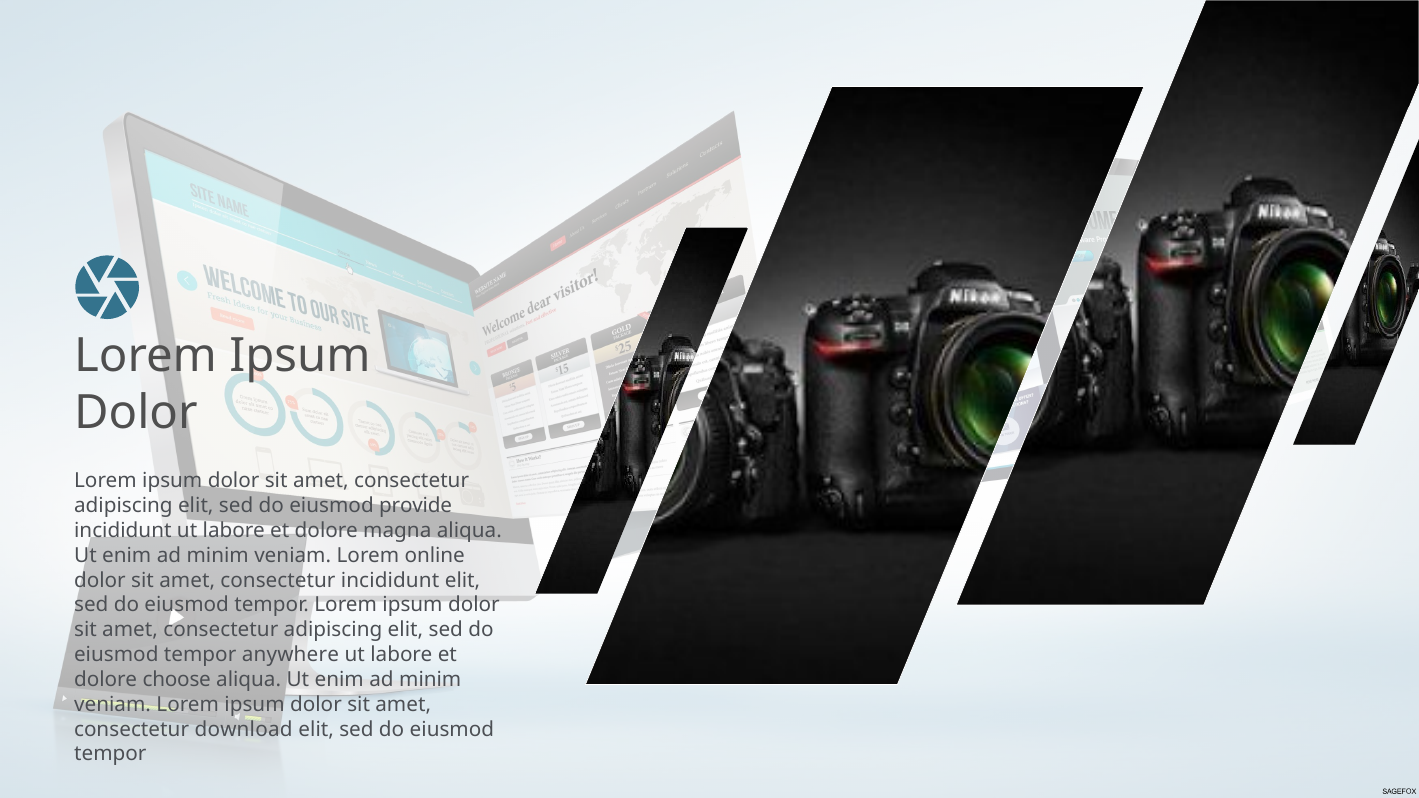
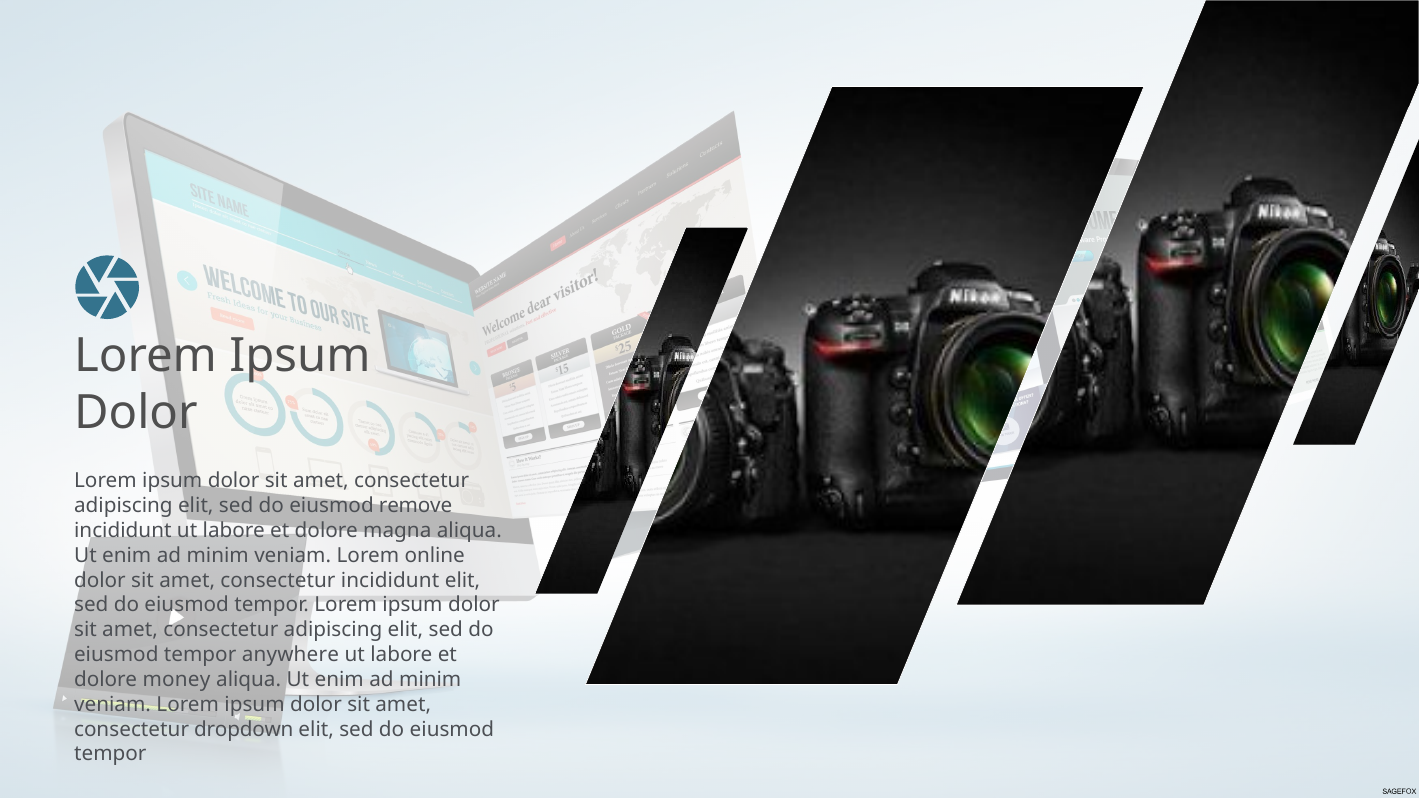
provide: provide -> remove (416, 506)
choose: choose -> money (177, 680)
download: download -> dropdown (244, 729)
